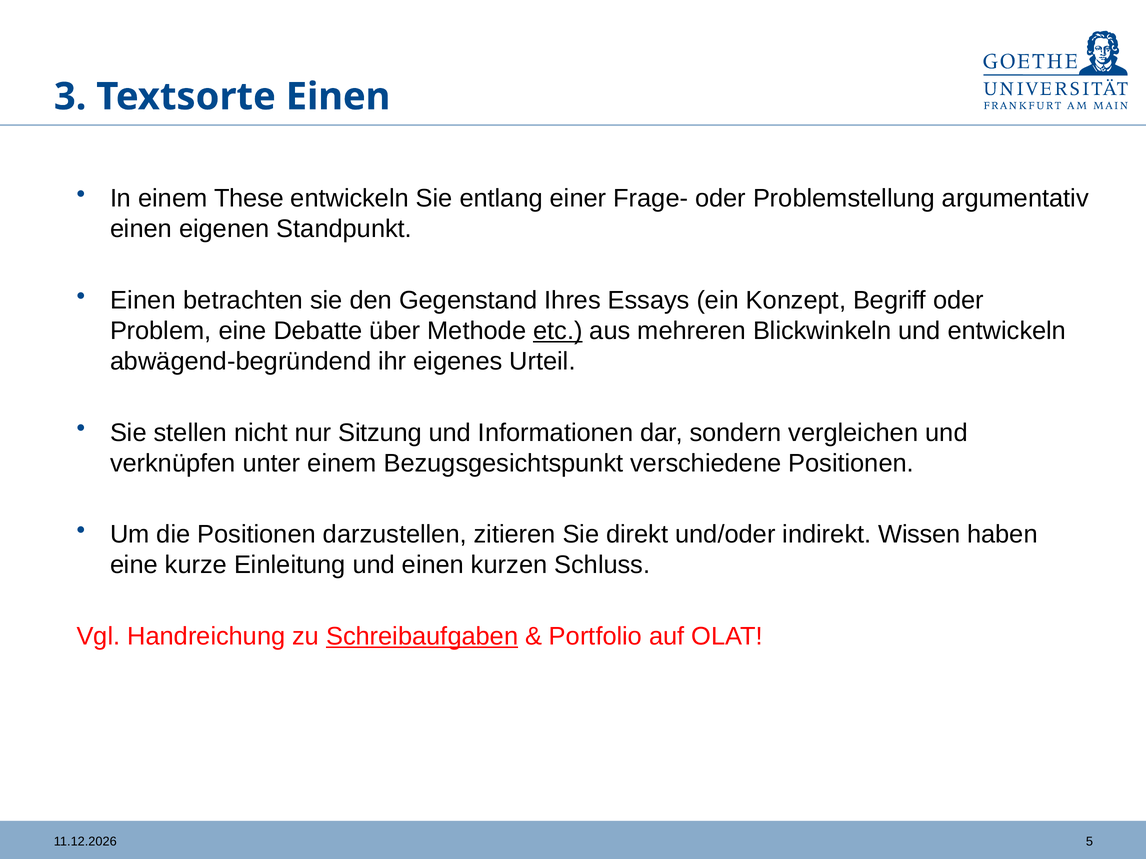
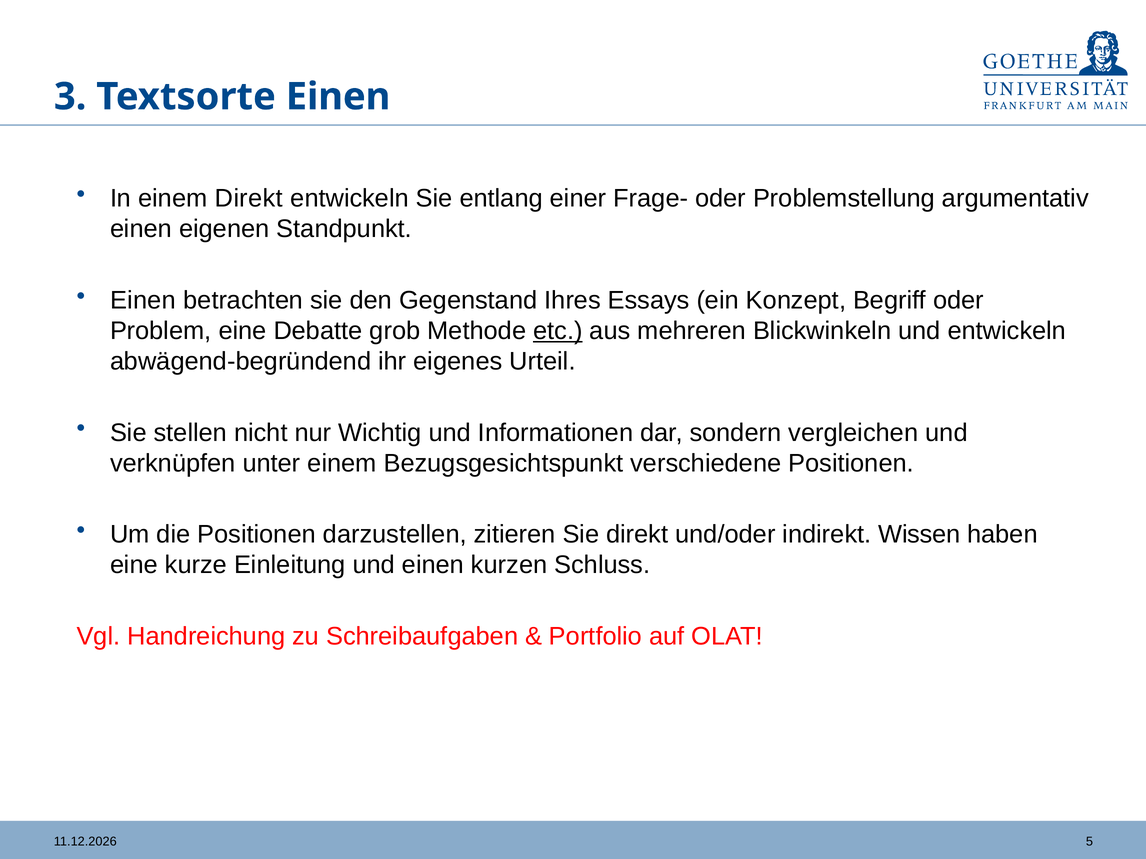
einem These: These -> Direkt (249, 199)
über: über -> grob (395, 331)
Sitzung: Sitzung -> Wichtig (380, 433)
Schreibaufgaben underline: present -> none (422, 637)
